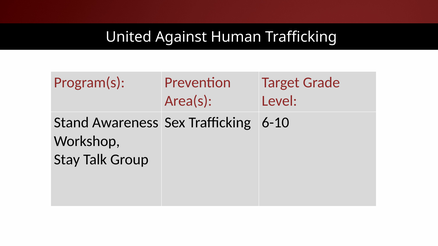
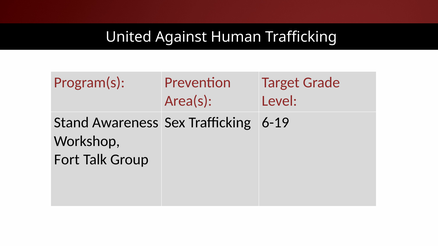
6-10: 6-10 -> 6-19 (275, 123)
Stay: Stay -> Fort (67, 160)
